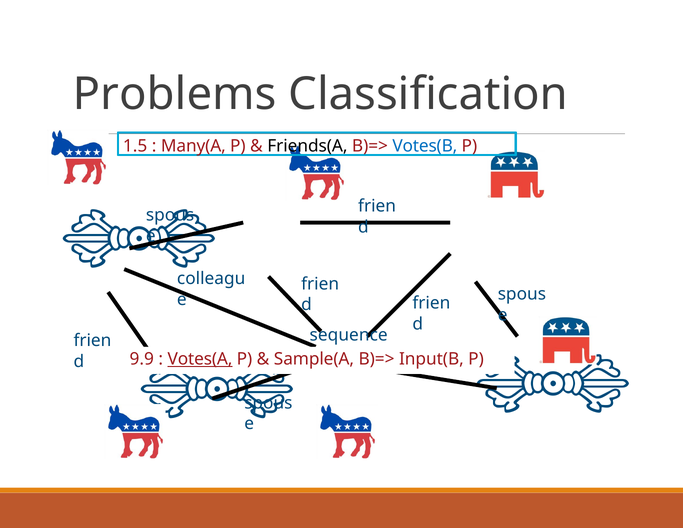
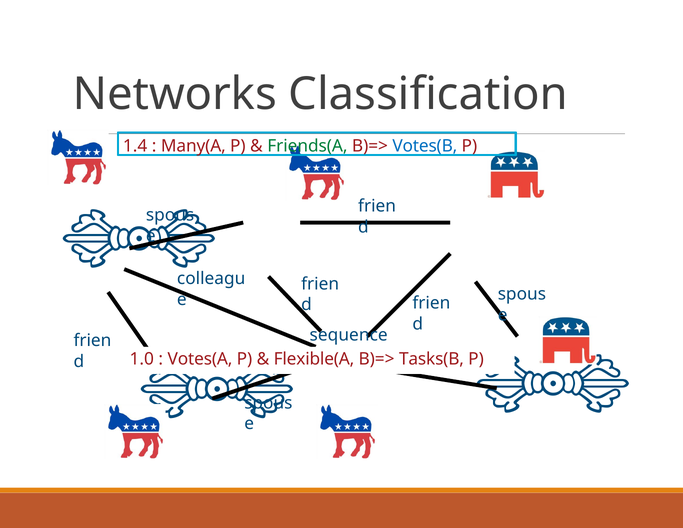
Problems: Problems -> Networks (175, 94)
1.5: 1.5 -> 1.4 (135, 146)
Friends(A colour: black -> green (307, 146)
9.9: 9.9 -> 1.0 (142, 359)
Votes(A underline: present -> none (200, 359)
Sample(A: Sample(A -> Flexible(A (314, 359)
Input(B: Input(B -> Tasks(B (431, 359)
